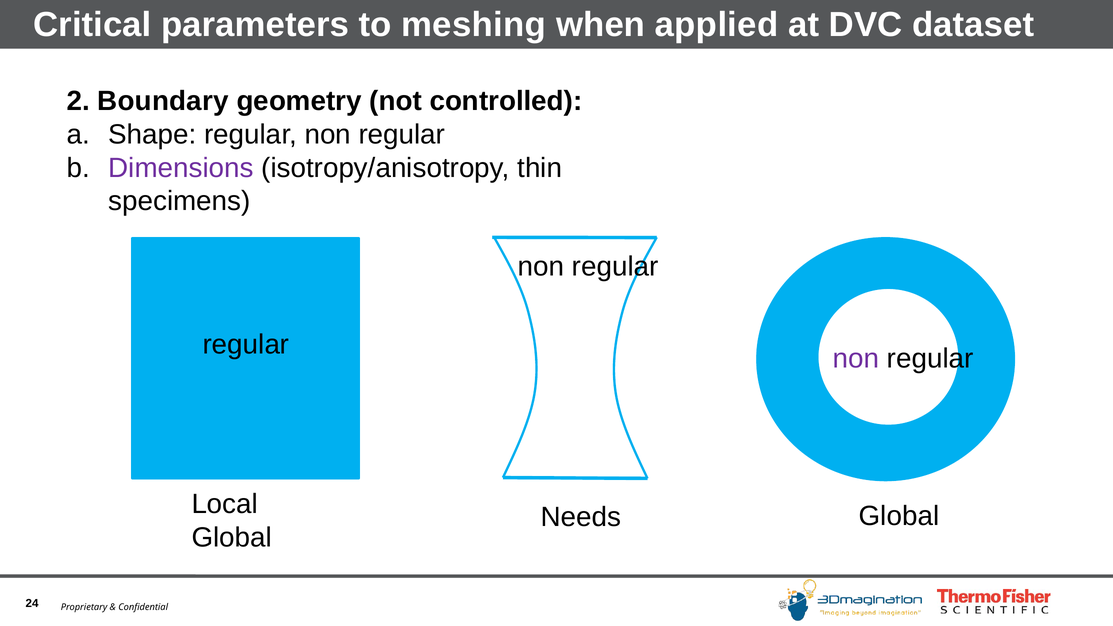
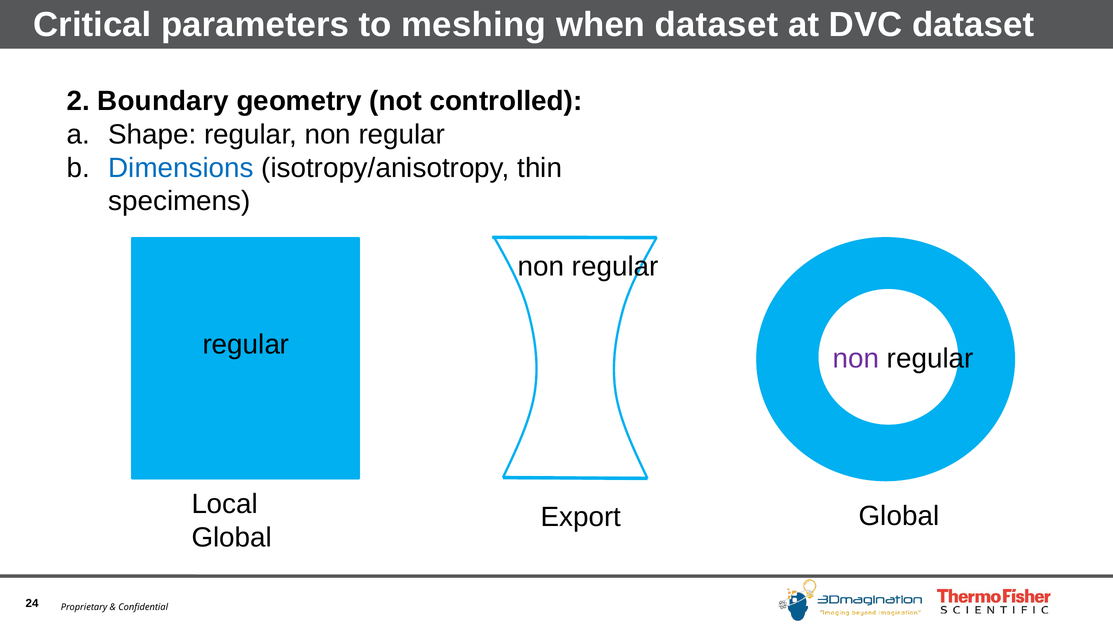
when applied: applied -> dataset (717, 25)
Dimensions colour: purple -> blue (181, 168)
Needs: Needs -> Export (581, 517)
